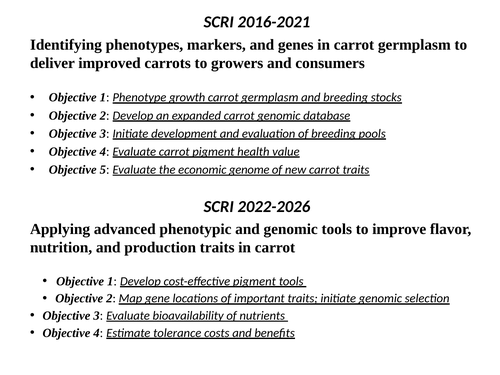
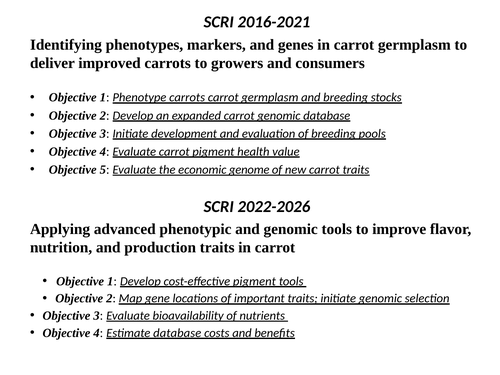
Phenotype growth: growth -> carrots (187, 98)
Estimate tolerance: tolerance -> database (177, 333)
